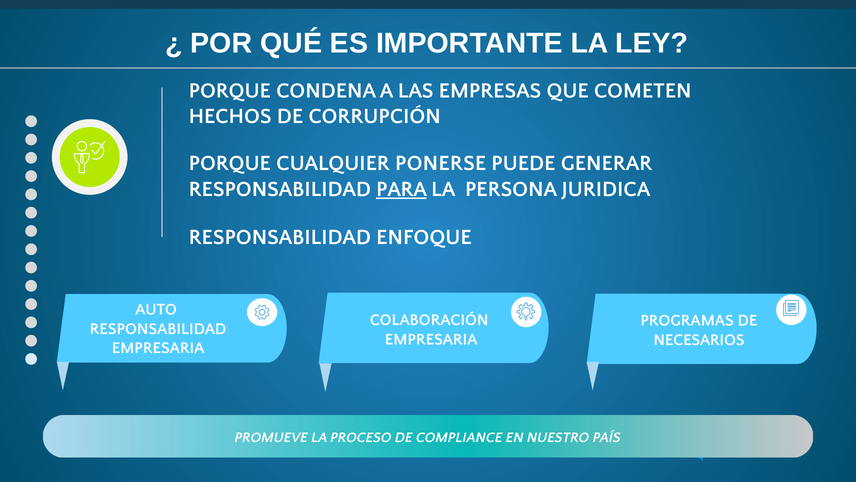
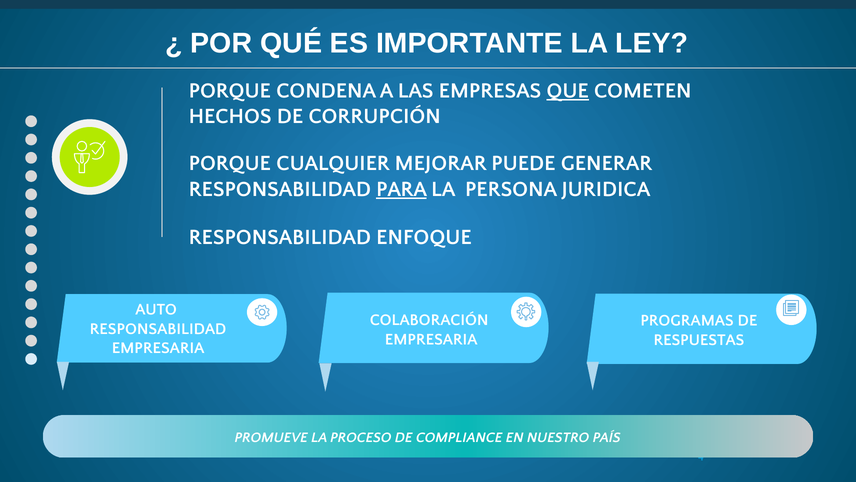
QUE underline: none -> present (568, 91)
PONERSE: PONERSE -> MEJORAR (441, 163)
NECESARIOS: NECESARIOS -> RESPUESTAS (699, 340)
